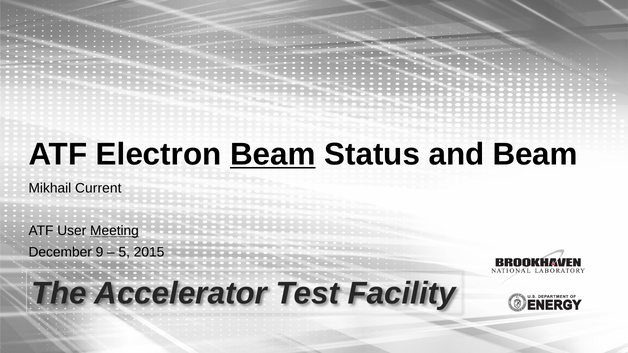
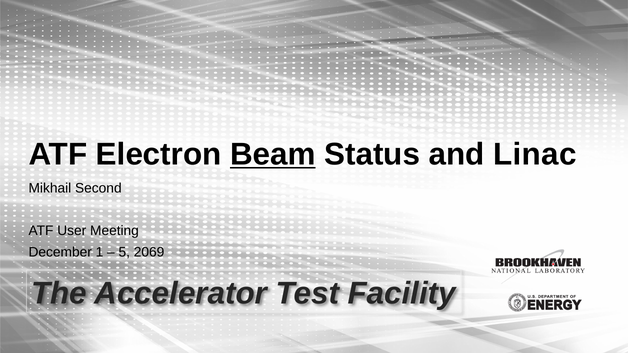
and Beam: Beam -> Linac (535, 154)
Current: Current -> Second (98, 188)
Meeting underline: present -> none (114, 231)
9: 9 -> 1 (99, 252)
2015: 2015 -> 2069 (149, 252)
